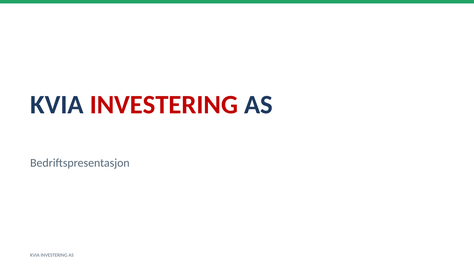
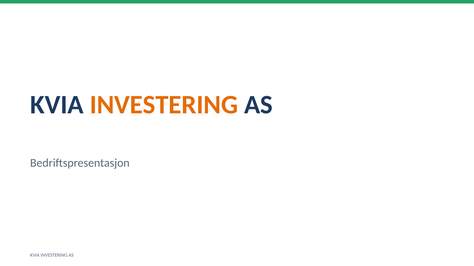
INVESTERING colour: red -> orange (164, 105)
